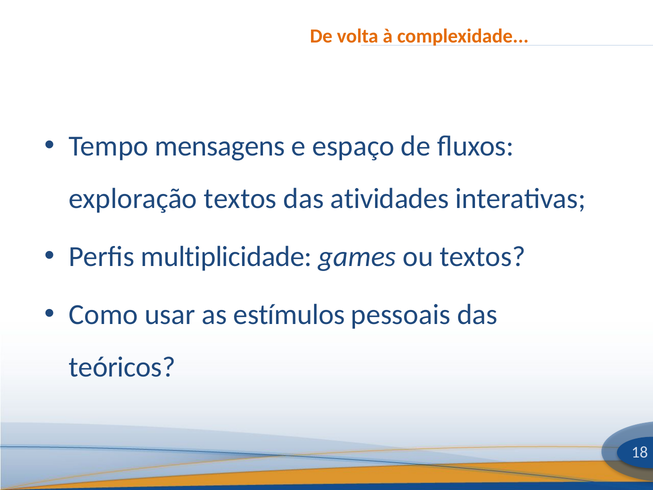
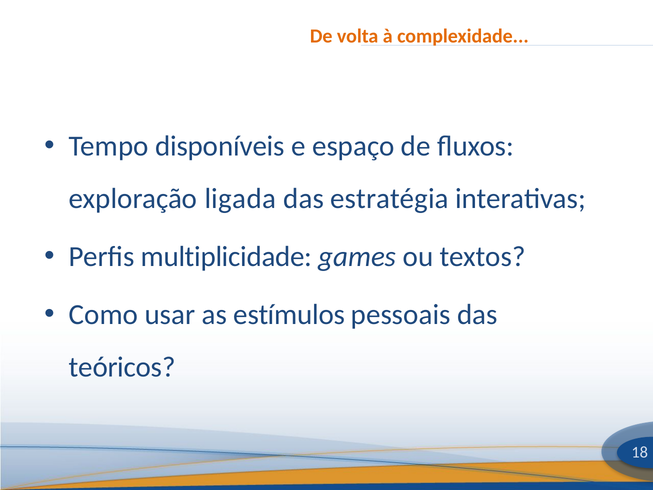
mensagens: mensagens -> disponíveis (220, 146)
exploração textos: textos -> ligada (240, 198)
atividades: atividades -> estratégia (390, 198)
